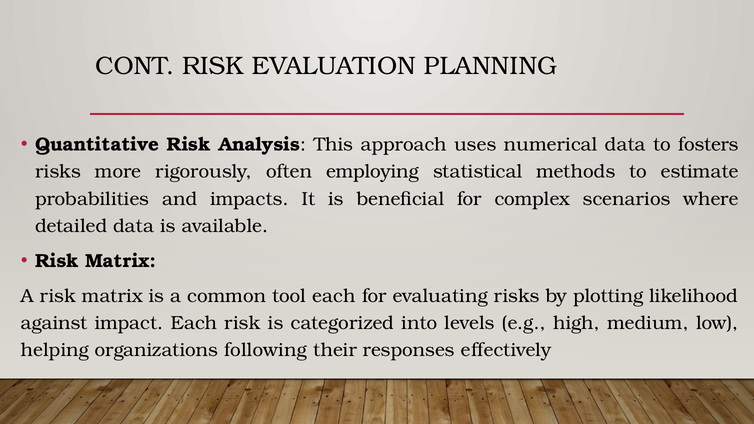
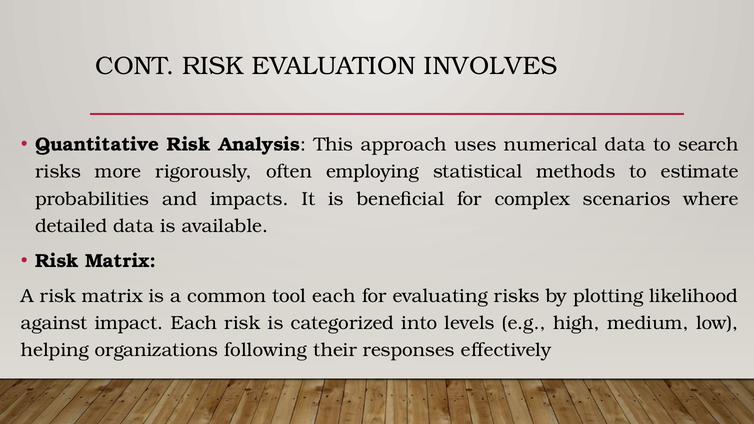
PLANNING: PLANNING -> INVOLVES (491, 66)
fosters: fosters -> search (708, 145)
